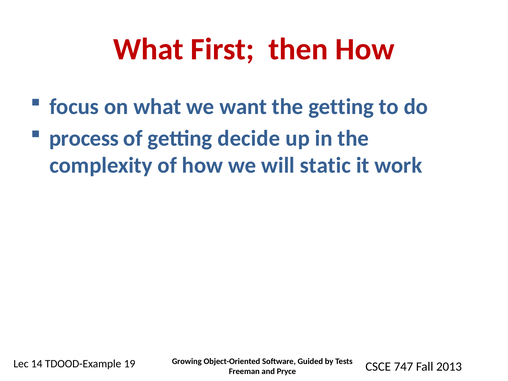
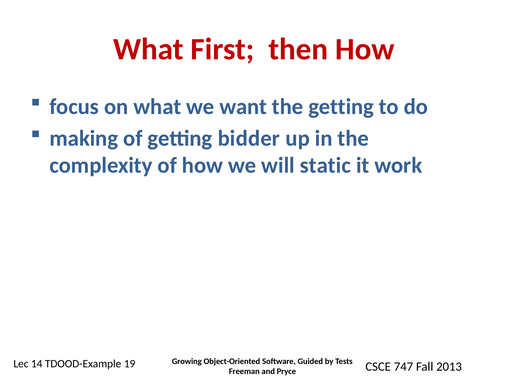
process: process -> making (84, 138)
decide: decide -> bidder (249, 138)
